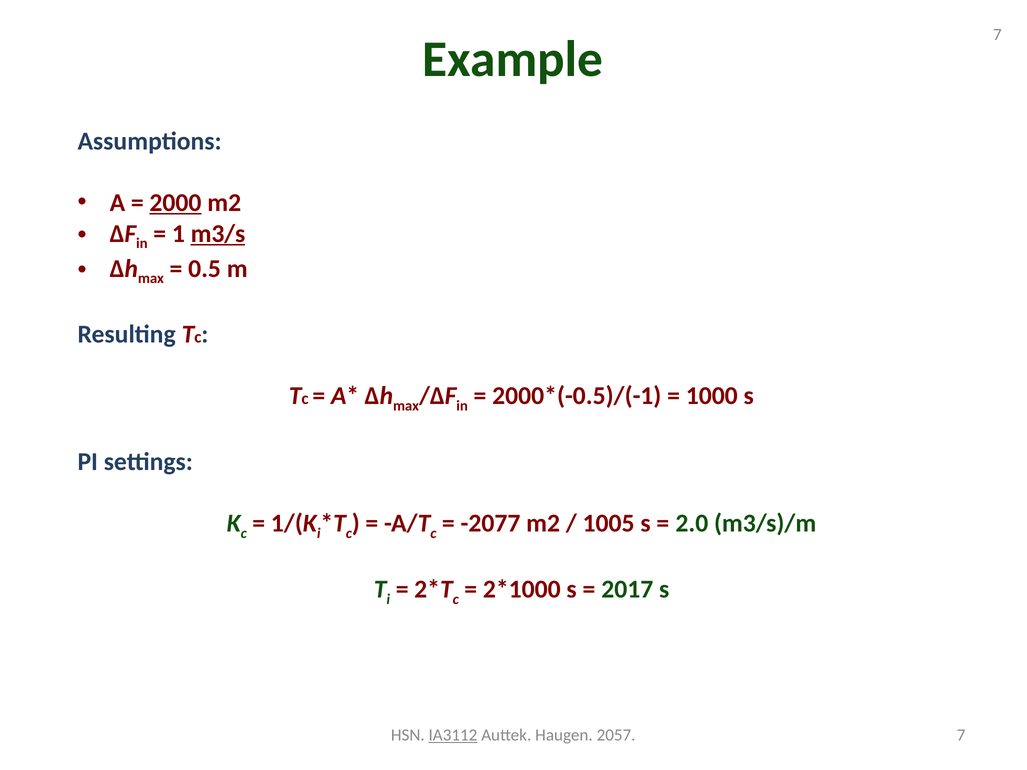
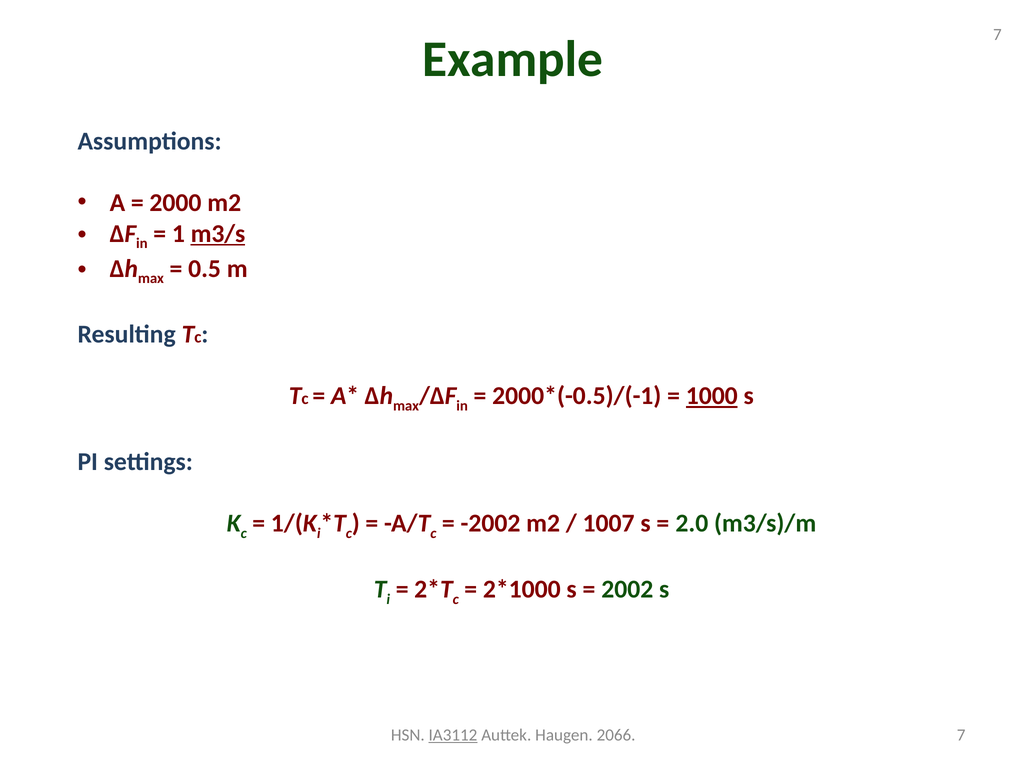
2000 underline: present -> none (175, 203)
1000 underline: none -> present (712, 396)
-2077: -2077 -> -2002 (490, 524)
1005: 1005 -> 1007 (609, 524)
2017: 2017 -> 2002 (627, 589)
2057: 2057 -> 2066 (616, 735)
